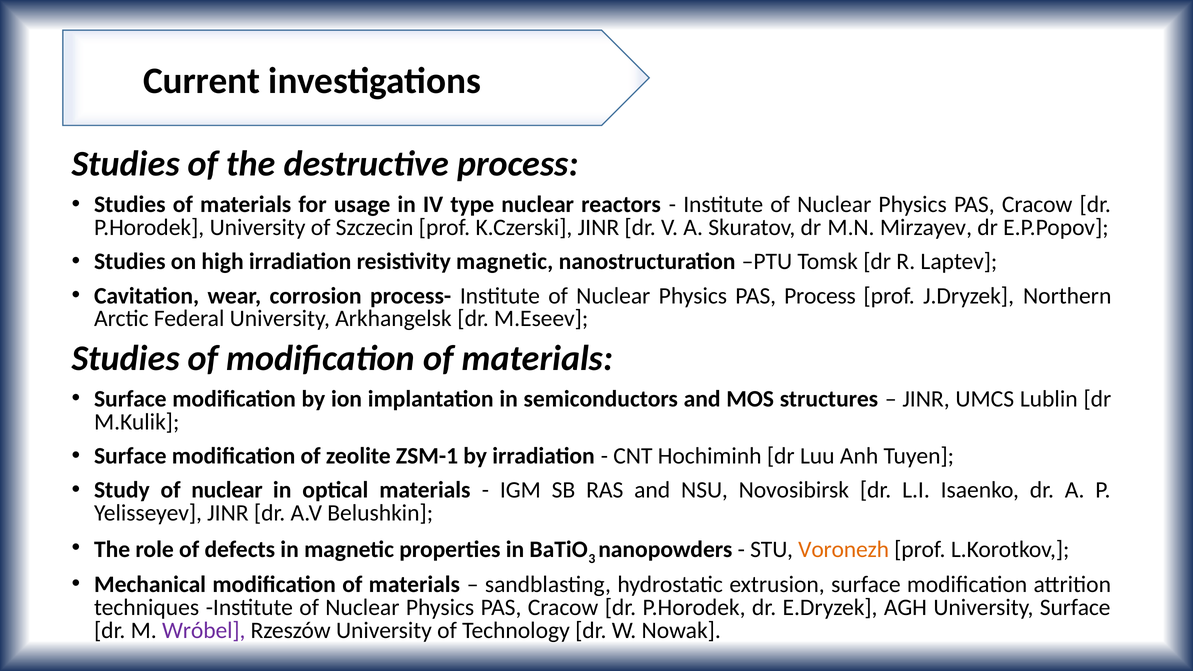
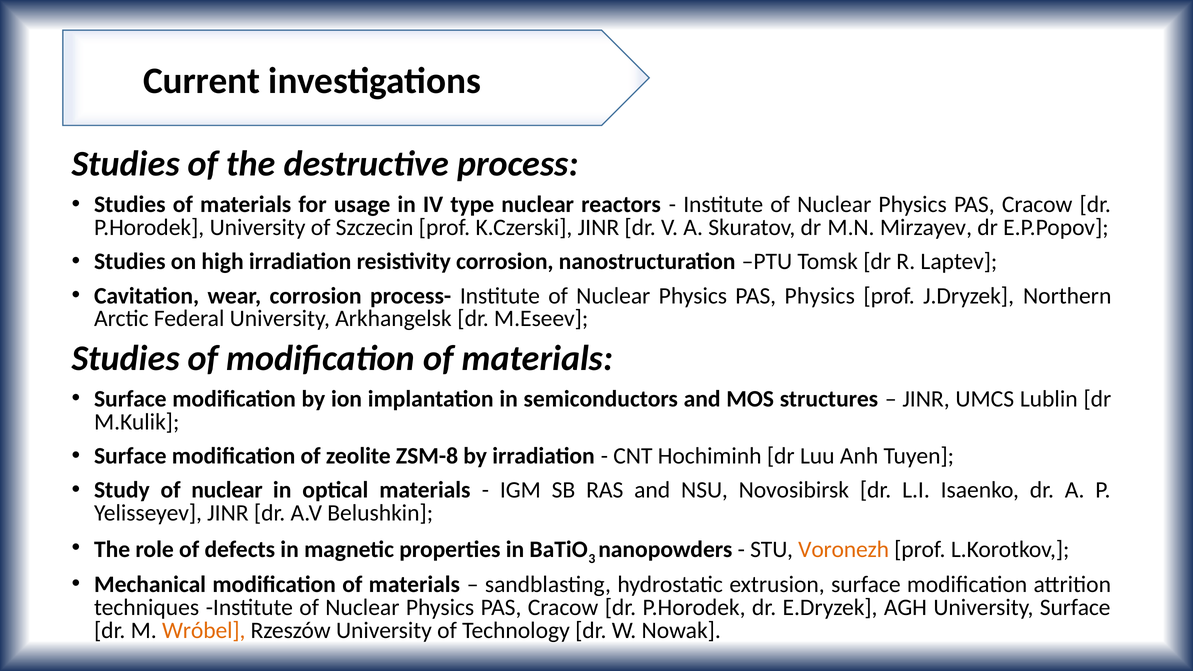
resistivity magnetic: magnetic -> corrosion (505, 262)
PAS Process: Process -> Physics (820, 296)
ZSM-1: ZSM-1 -> ZSM-8 (427, 456)
Wróbel colour: purple -> orange (204, 630)
